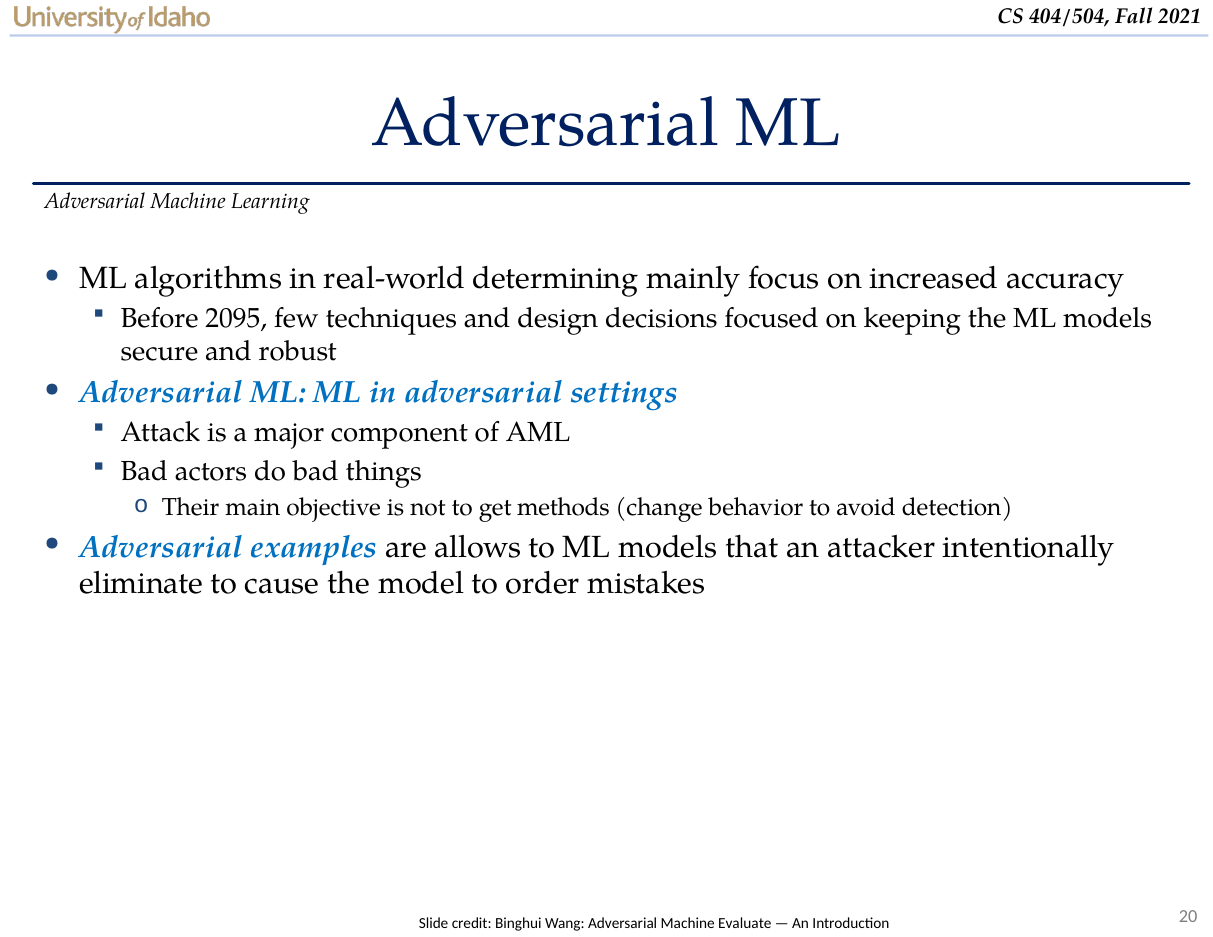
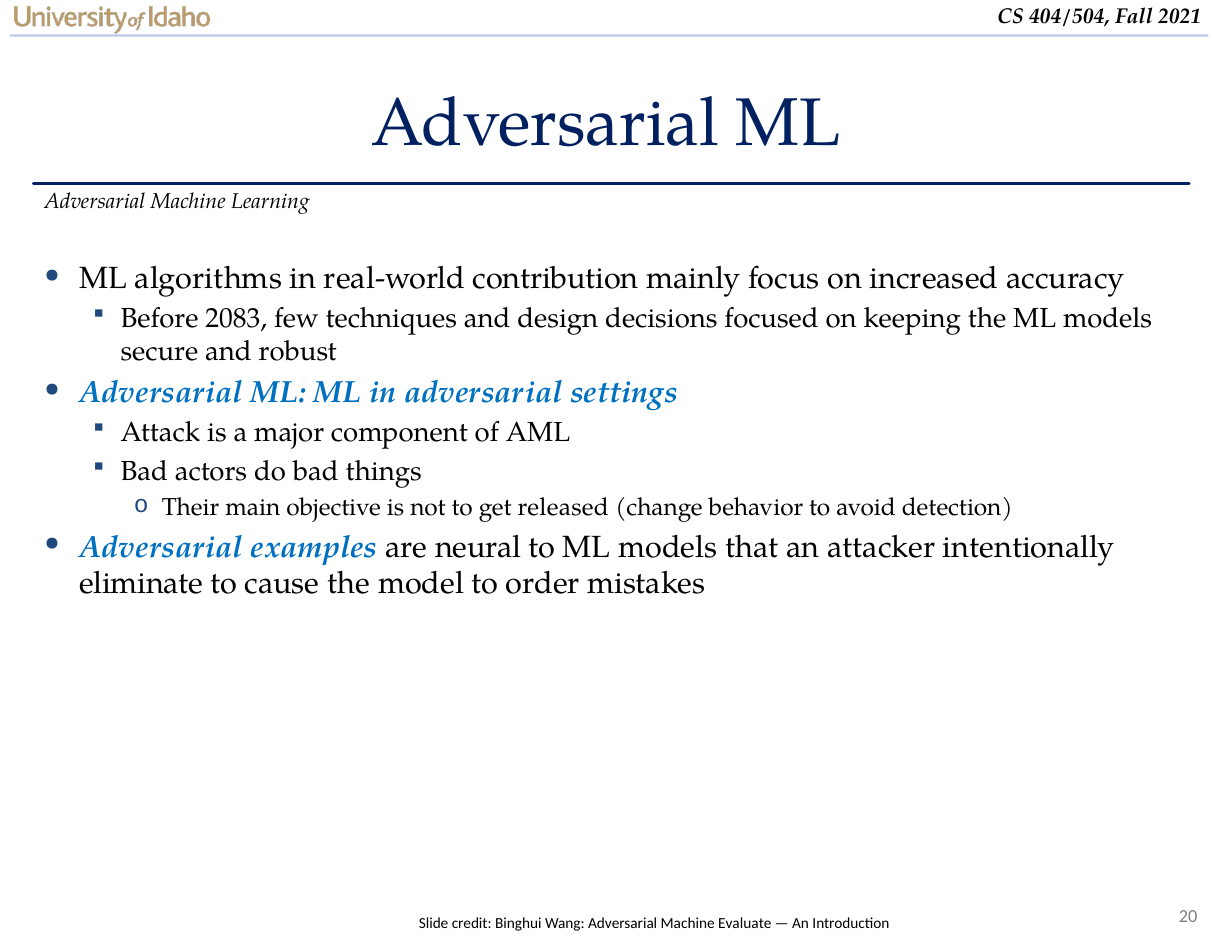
determining: determining -> contribution (556, 278)
2095: 2095 -> 2083 (236, 318)
methods: methods -> released (563, 508)
allows: allows -> neural (478, 547)
